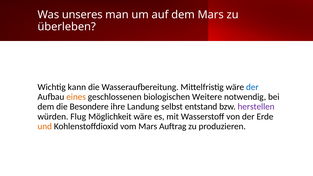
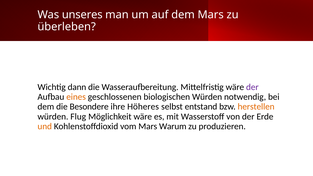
kann: kann -> dann (77, 87)
der colour: blue -> purple (252, 87)
biologischen Weitere: Weitere -> Würden (207, 97)
Landung: Landung -> Höheres (143, 107)
herstellen colour: purple -> orange (256, 107)
Auftrag: Auftrag -> Warum (173, 126)
